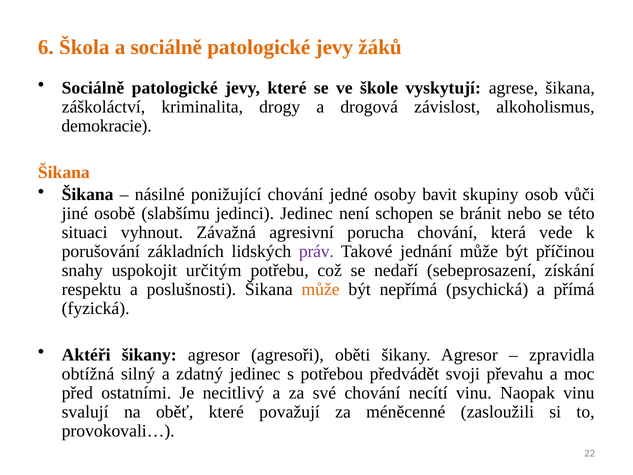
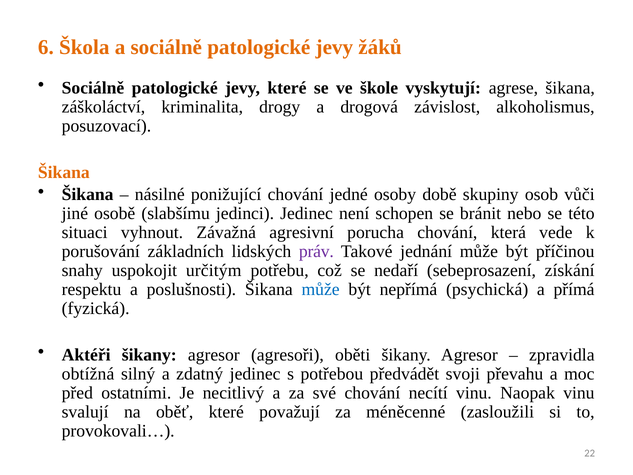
demokracie: demokracie -> posuzovací (106, 126)
bavit: bavit -> době (439, 194)
může colour: orange -> blue (321, 289)
